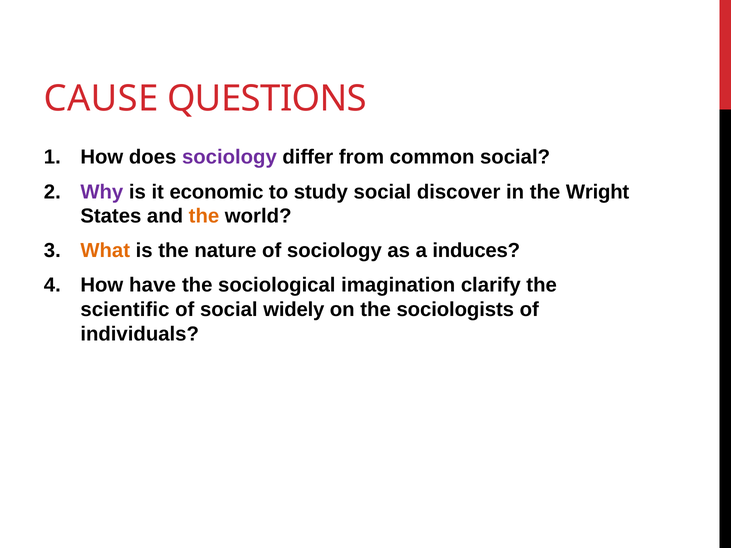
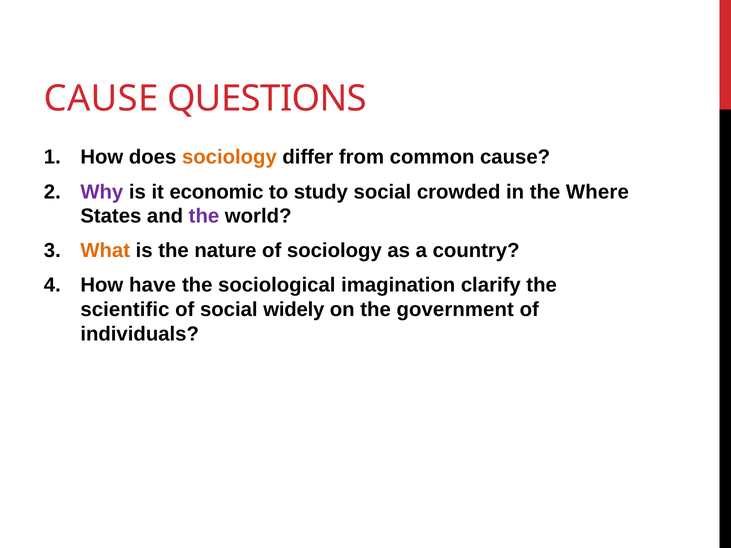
sociology colour: purple -> orange (229, 157)
common social: social -> cause (515, 157)
discover: discover -> crowded (459, 192)
Wright: Wright -> Where (597, 192)
the colour: orange -> purple (204, 216)
induces: induces -> country (476, 251)
sociologists: sociologists -> government (455, 310)
